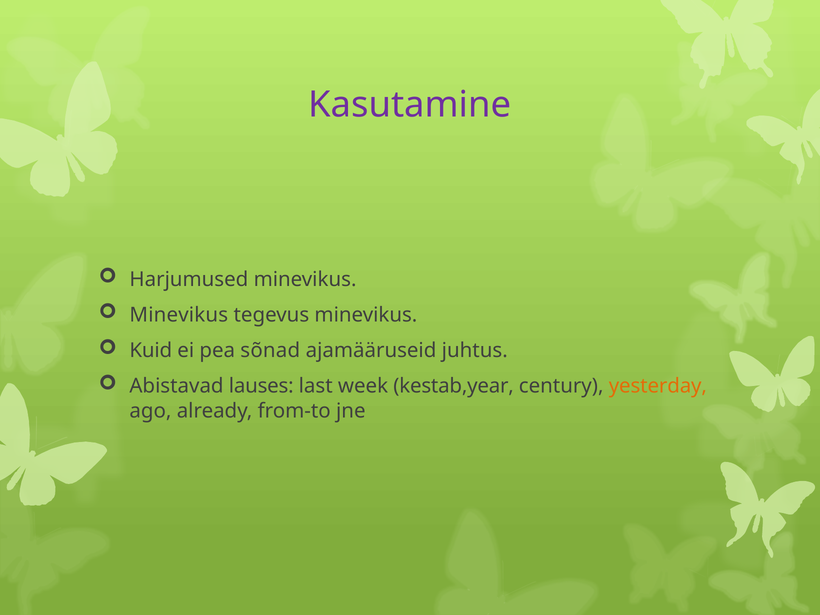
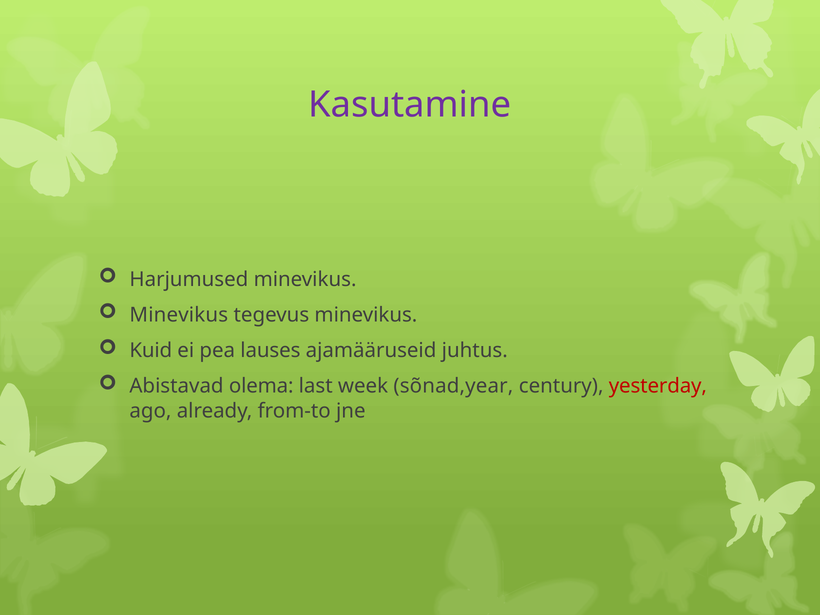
sõnad: sõnad -> lauses (270, 351)
lauses: lauses -> olema (261, 386)
kestab,year: kestab,year -> sõnad,year (453, 386)
yesterday colour: orange -> red (658, 386)
